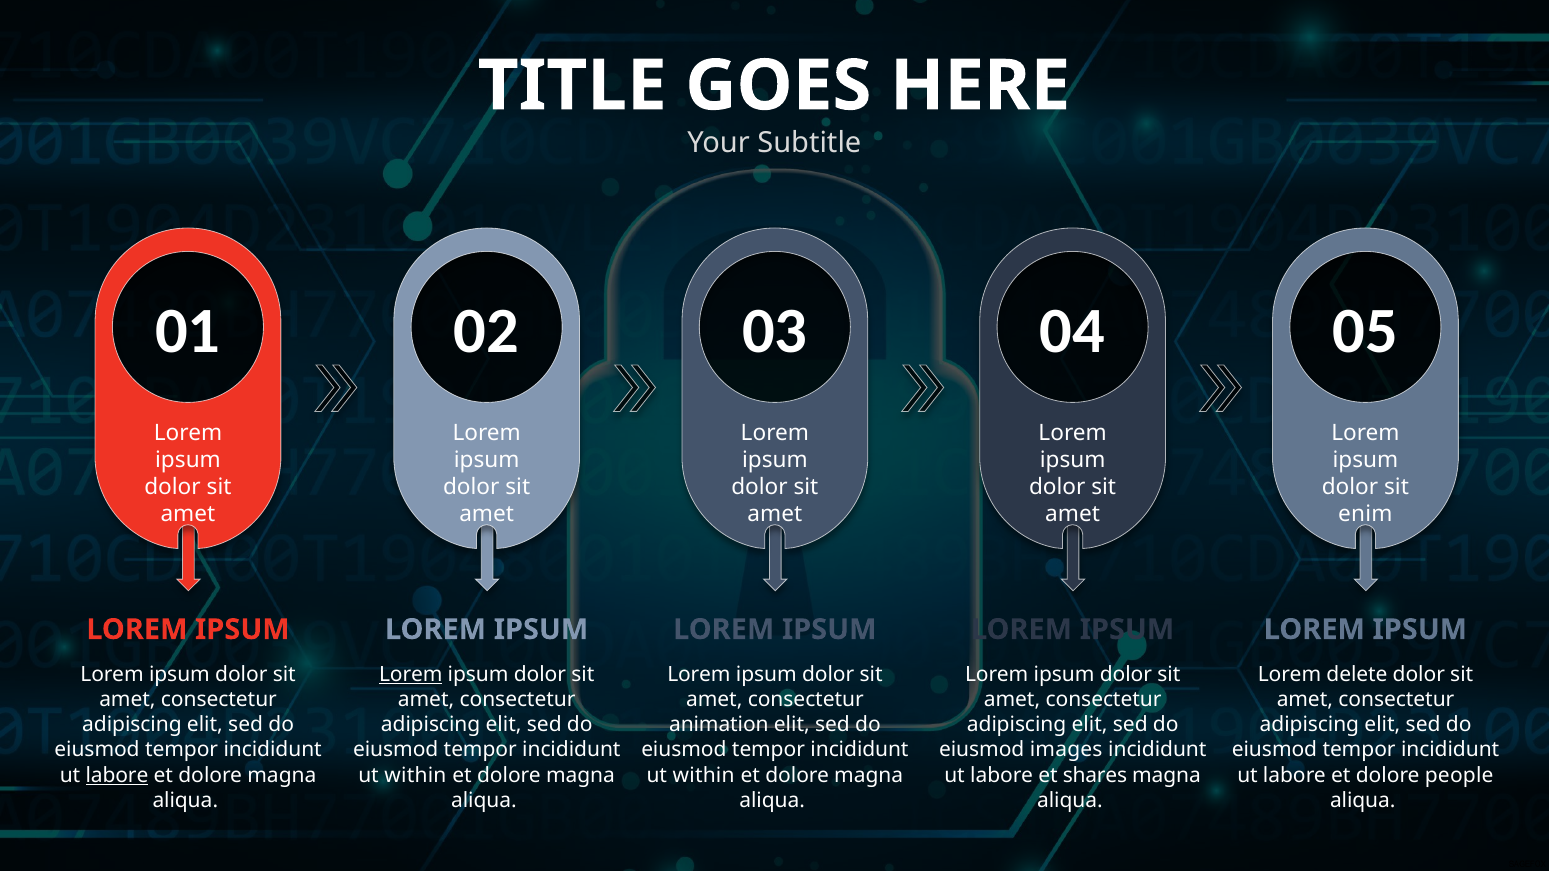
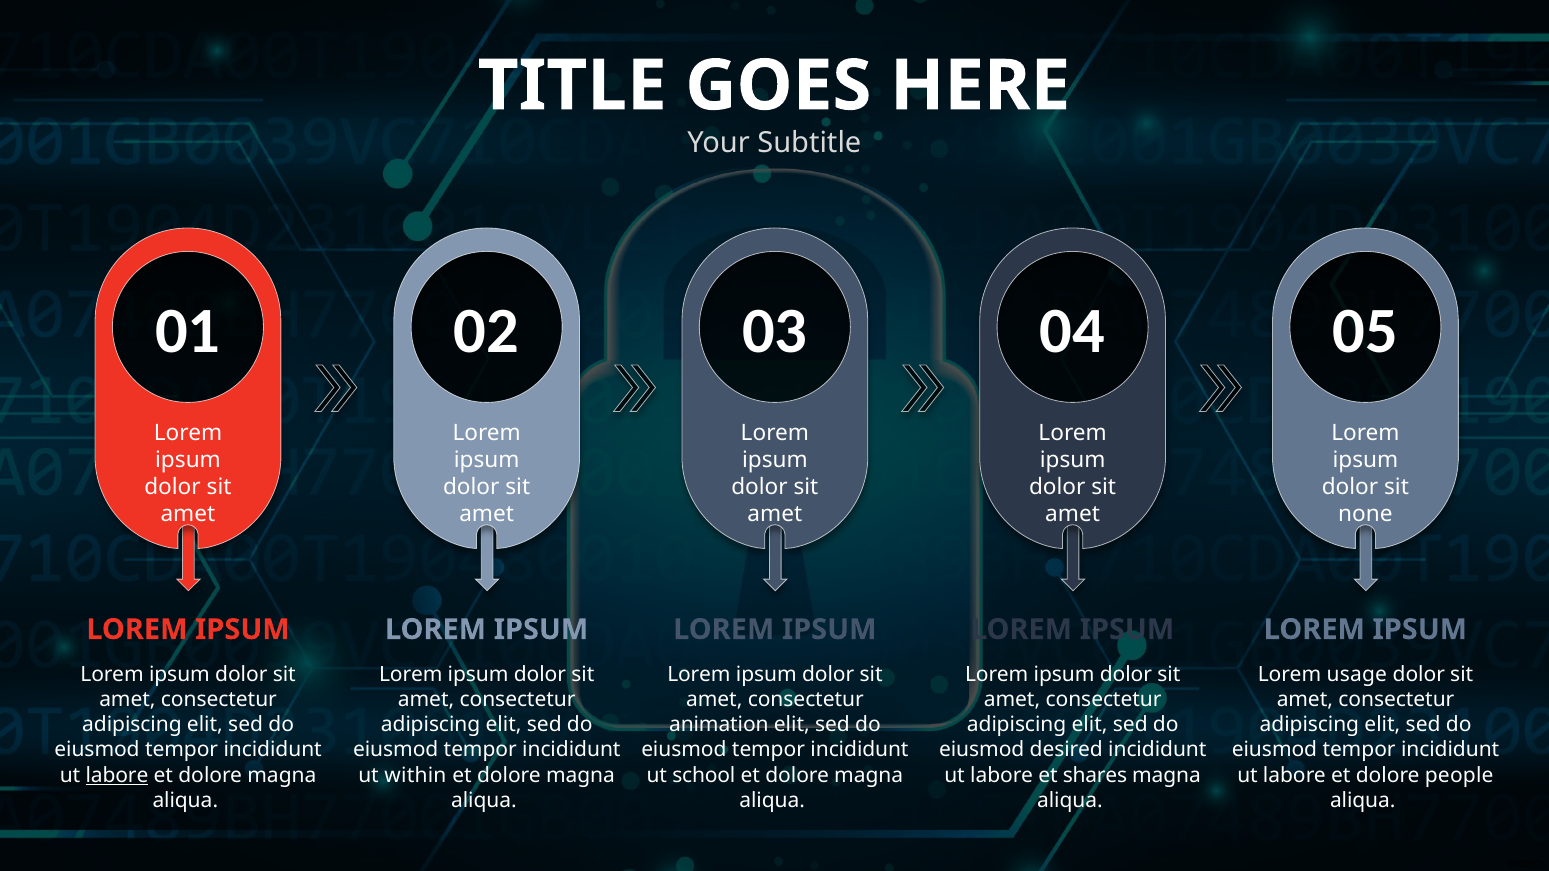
enim: enim -> none (1365, 514)
Lorem underline: present -> none (411, 675)
delete: delete -> usage (1357, 675)
images: images -> desired (1066, 750)
within: within -> school (704, 775)
